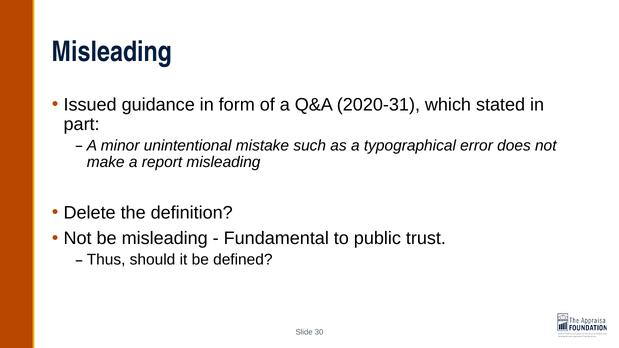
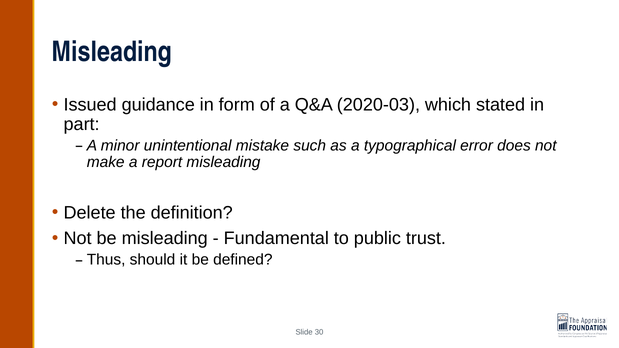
2020-31: 2020-31 -> 2020-03 (378, 105)
